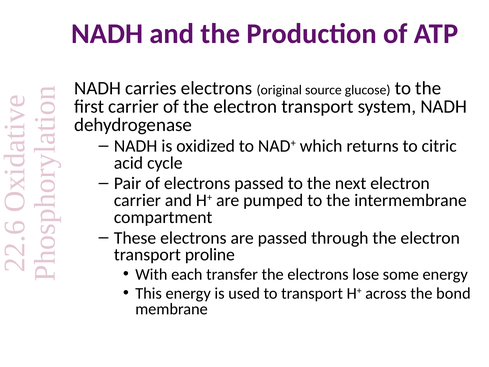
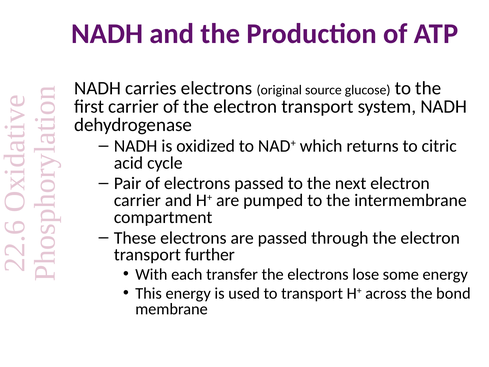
proline: proline -> further (210, 255)
